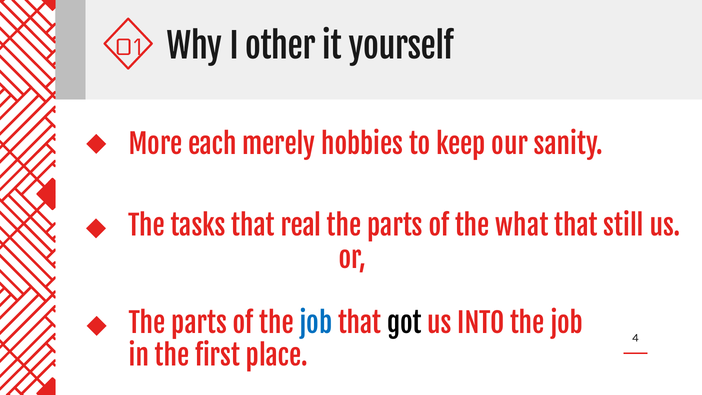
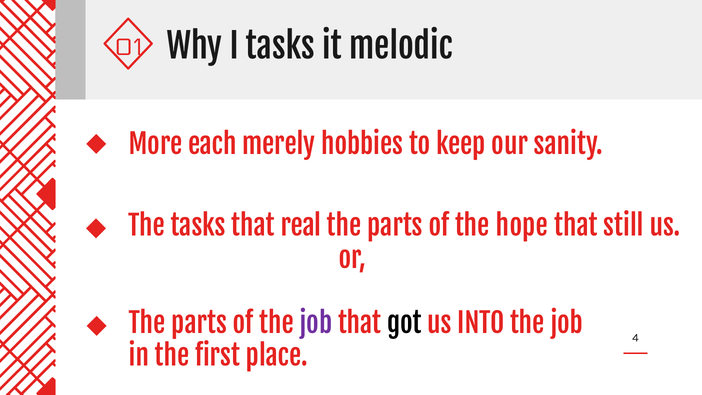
I other: other -> tasks (280, 47)
yourself: yourself -> melodic (401, 47)
what: what -> hope (522, 227)
job colour: blue -> purple (316, 324)
